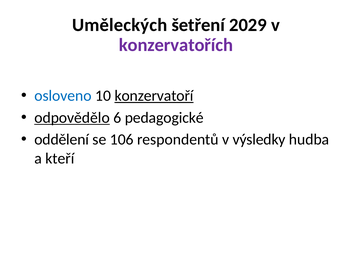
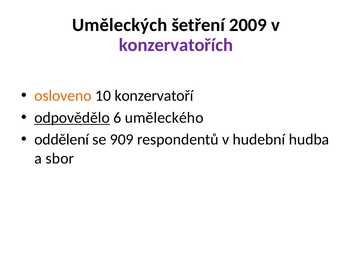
2029: 2029 -> 2009 (248, 25)
osloveno colour: blue -> orange (63, 96)
konzervatoří underline: present -> none (154, 96)
pedagogické: pedagogické -> uměleckého (164, 118)
106: 106 -> 909 (122, 140)
výsledky: výsledky -> hudební (259, 140)
kteří: kteří -> sbor (60, 158)
